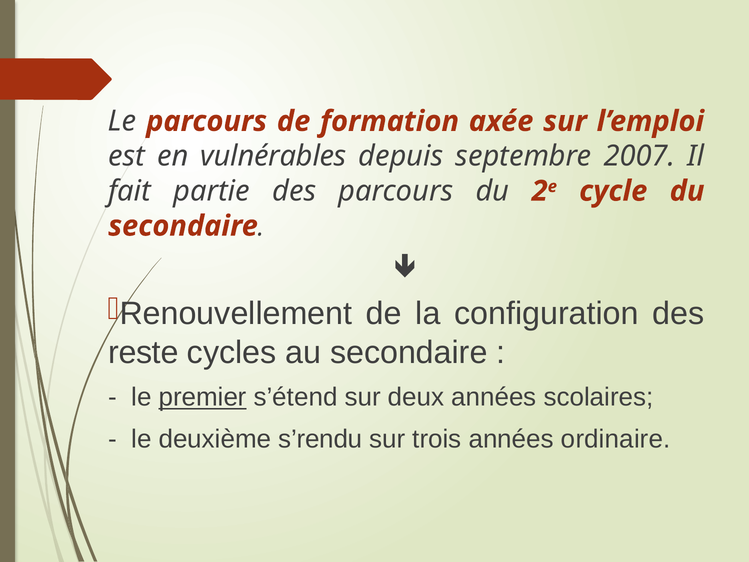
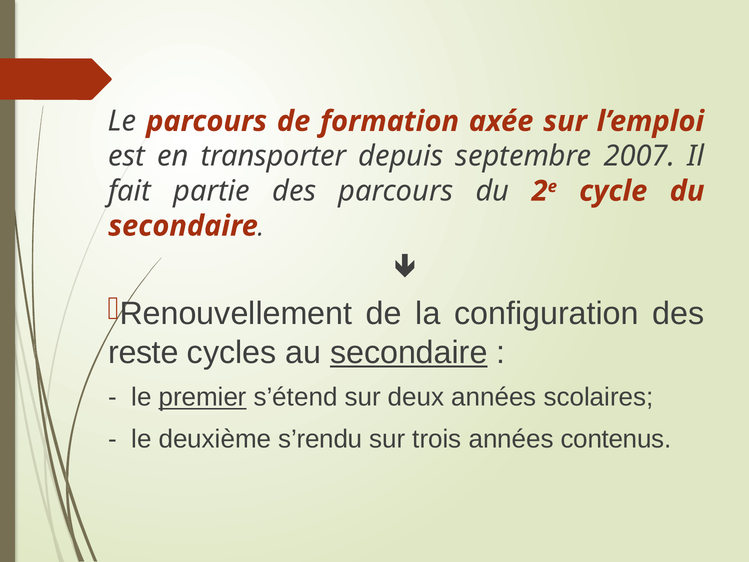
vulnérables: vulnérables -> transporter (273, 156)
secondaire underline: none -> present (409, 352)
ordinaire: ordinaire -> contenus (616, 439)
